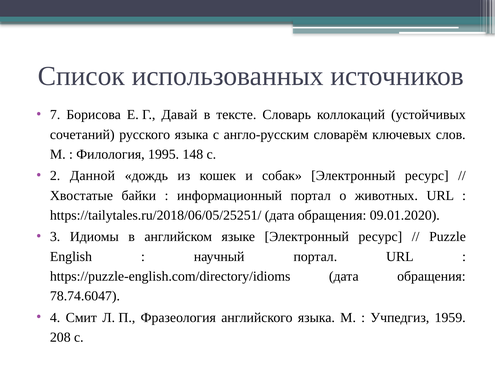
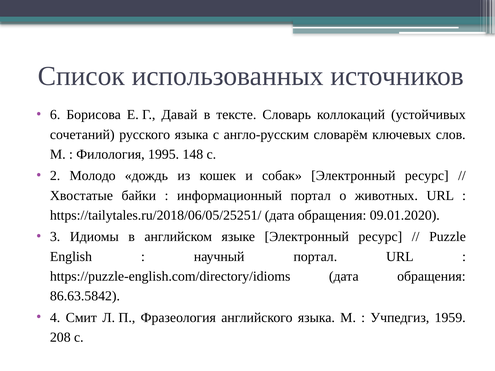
7: 7 -> 6 (55, 115)
Данной: Данной -> Молодо (93, 176)
78.74.6047: 78.74.6047 -> 86.63.5842 (85, 296)
